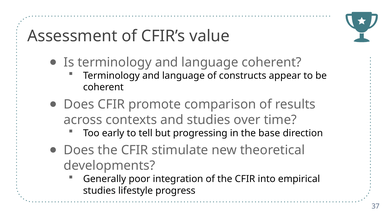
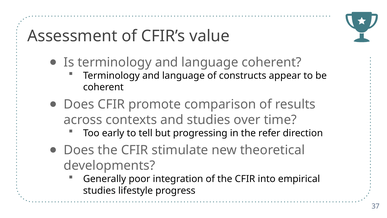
base: base -> refer (269, 133)
